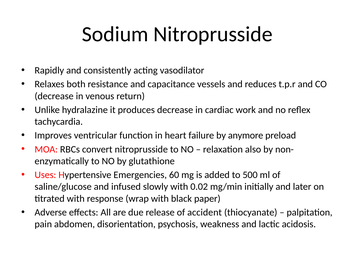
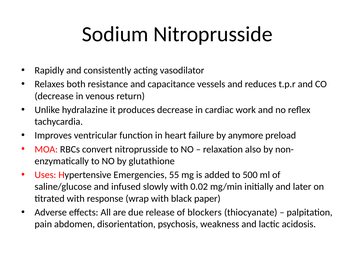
60: 60 -> 55 (174, 175)
accident: accident -> blockers (205, 213)
